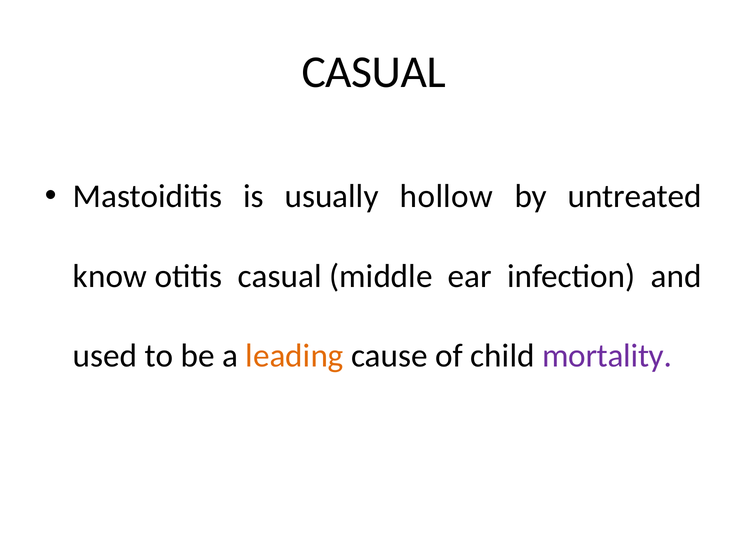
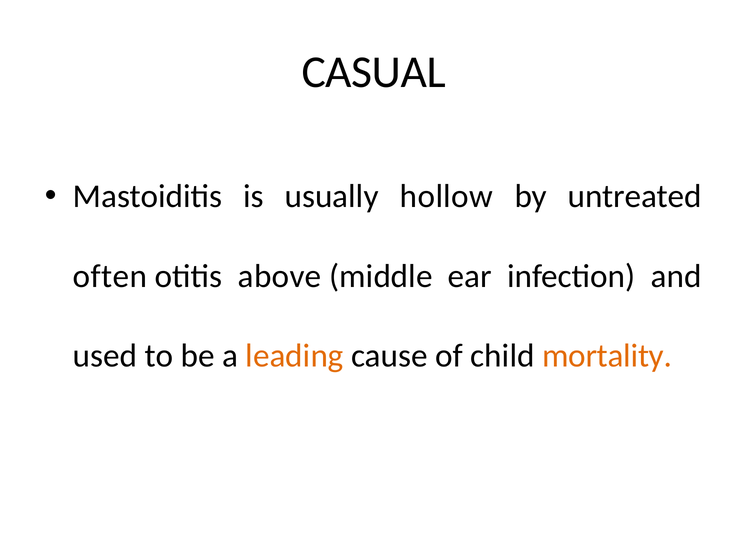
know: know -> often (110, 276)
otitis casual: casual -> above (280, 276)
mortality colour: purple -> orange (607, 356)
